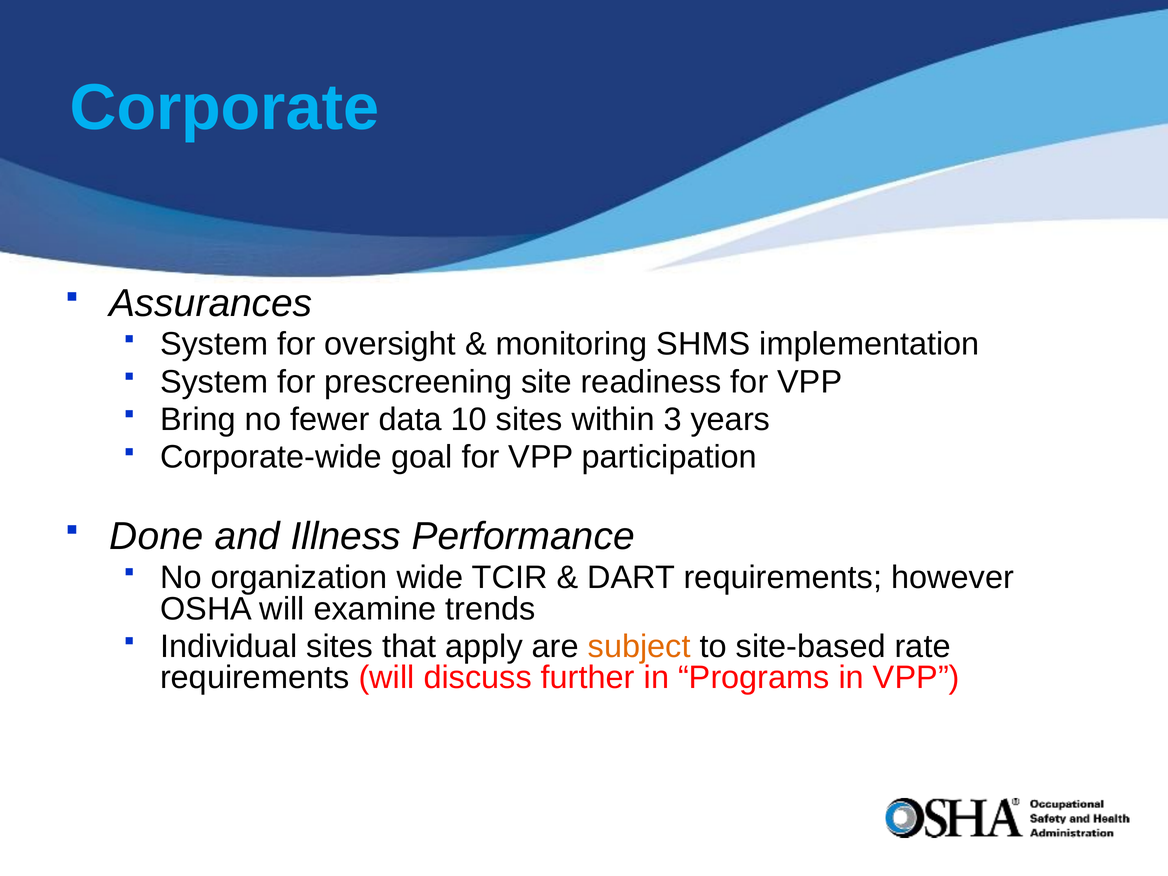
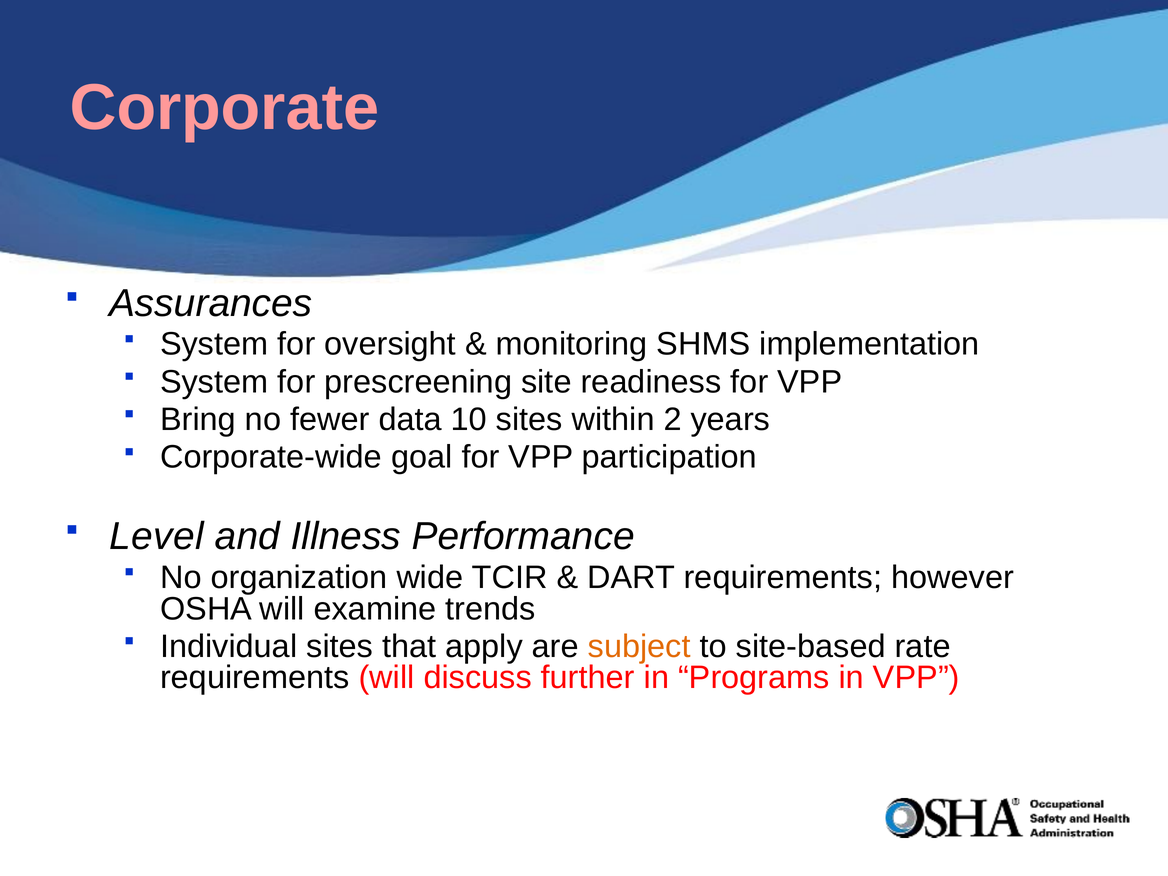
Corporate colour: light blue -> pink (225, 108)
3: 3 -> 2 (673, 420)
Done: Done -> Level (156, 537)
